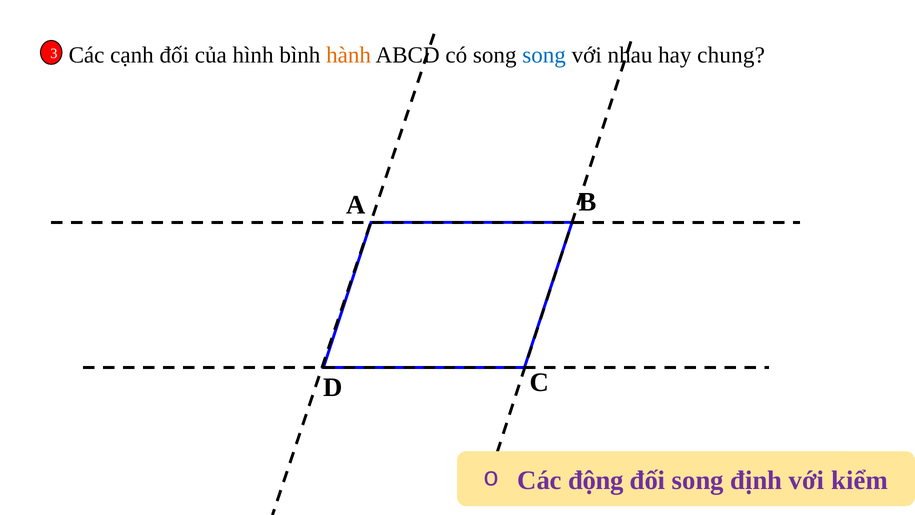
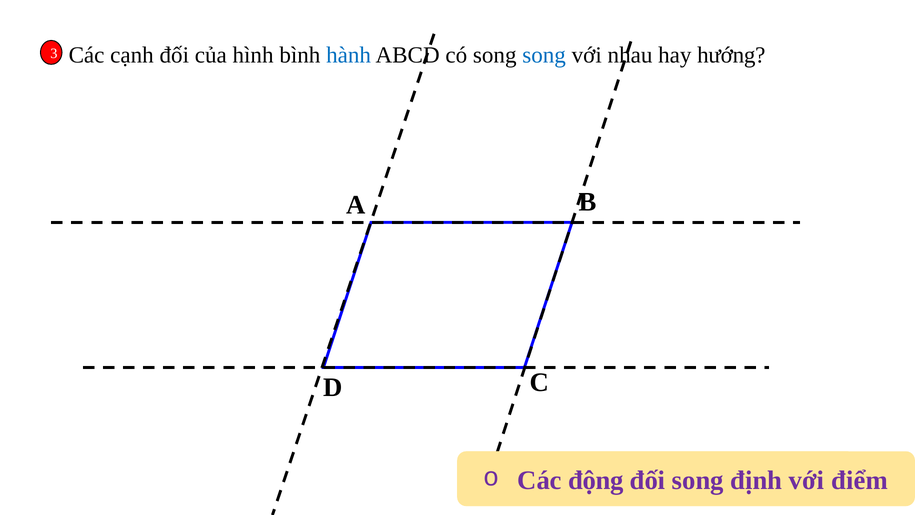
hành colour: orange -> blue (349, 55)
chung: chung -> hướng (731, 55)
kiểm: kiểm -> điểm (860, 480)
